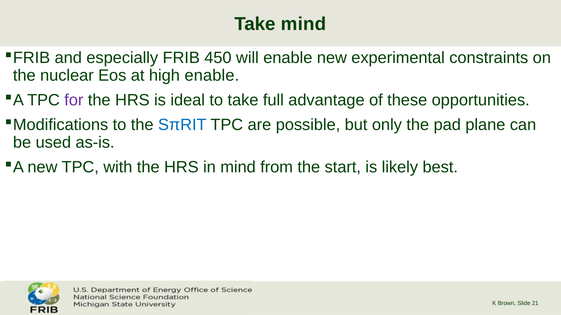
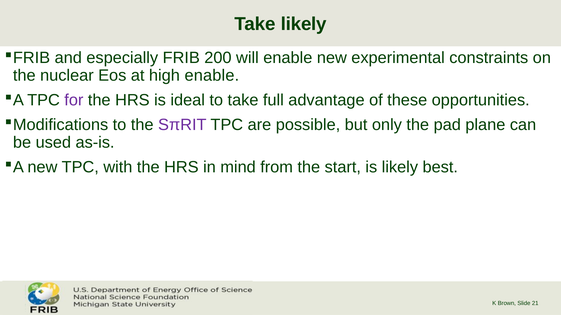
Take mind: mind -> likely (304, 24)
450: 450 -> 200 (218, 58)
SπRIT colour: blue -> purple (182, 125)
